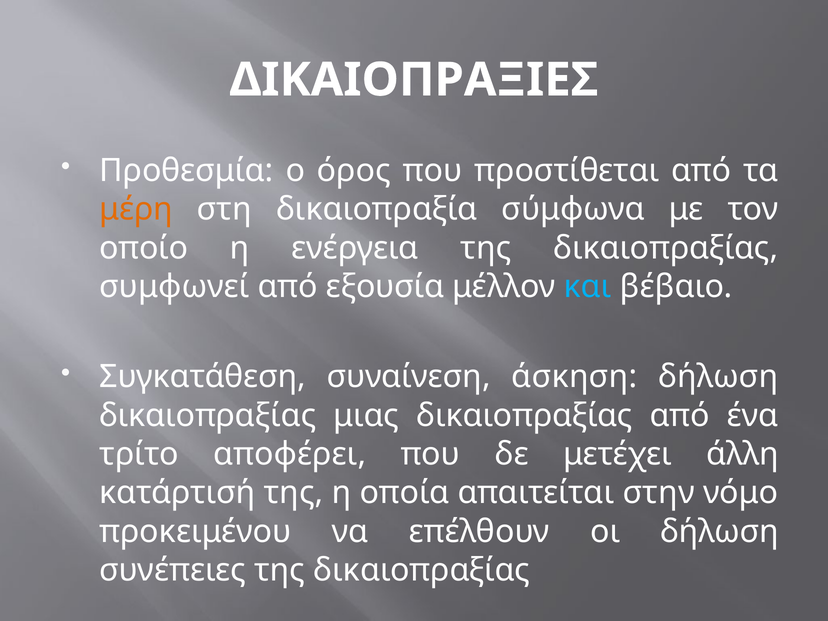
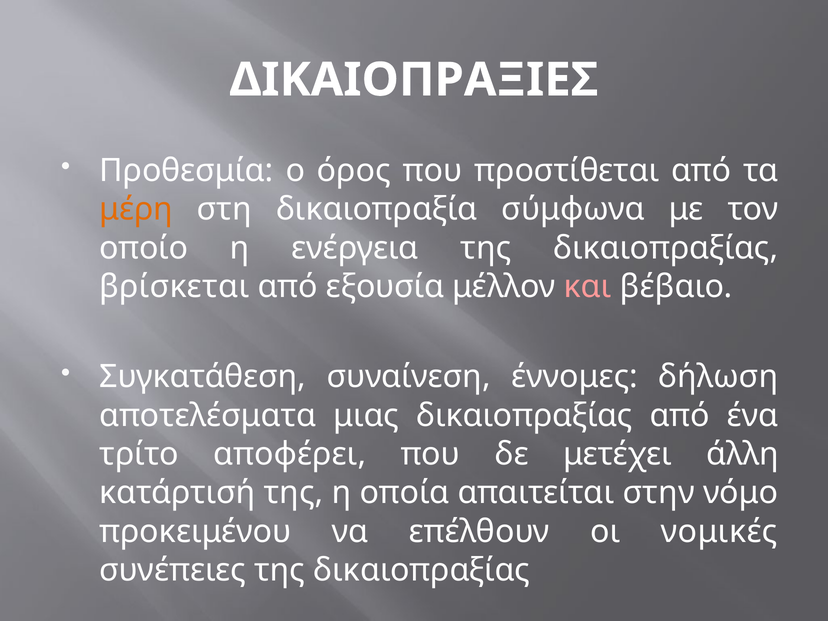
συμφωνεί: συμφωνεί -> βρίσκεται (174, 287)
και colour: light blue -> pink (588, 287)
άσκηση: άσκηση -> έννομες (575, 377)
δικαιοπραξίας: δικαιοπραξίας -> αποτελέσματα (208, 415)
οι δήλωση: δήλωση -> νομικές (719, 531)
